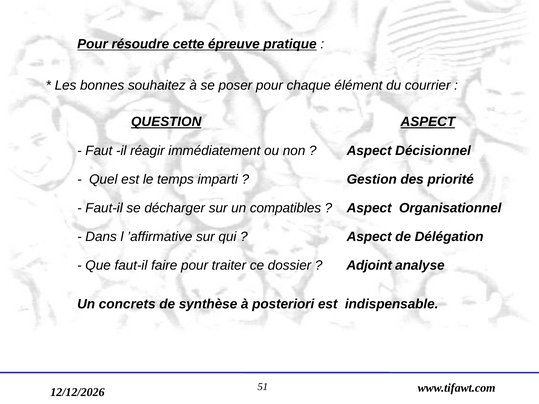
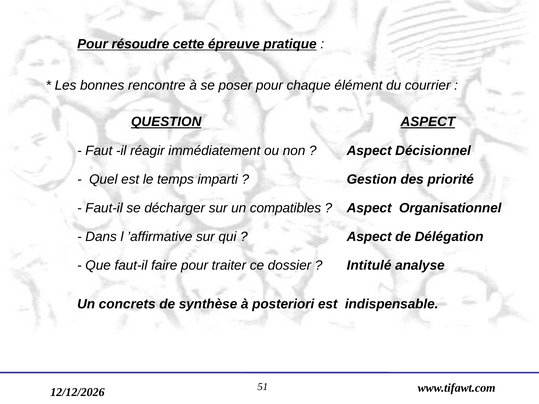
souhaitez: souhaitez -> rencontre (157, 85)
Adjoint: Adjoint -> Intitulé (369, 266)
